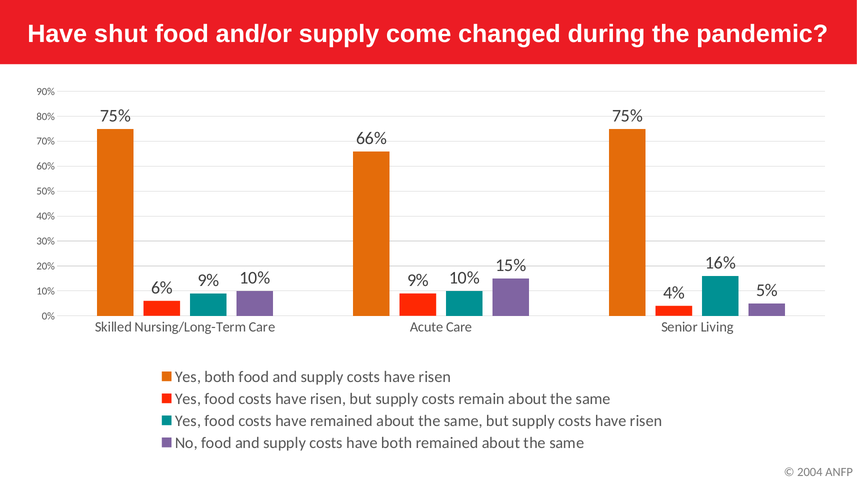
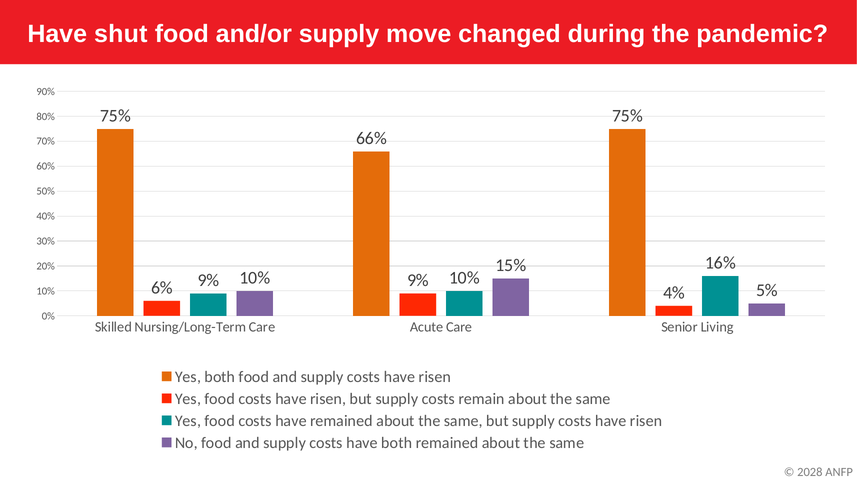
come: come -> move (419, 34)
2004: 2004 -> 2028 (810, 472)
